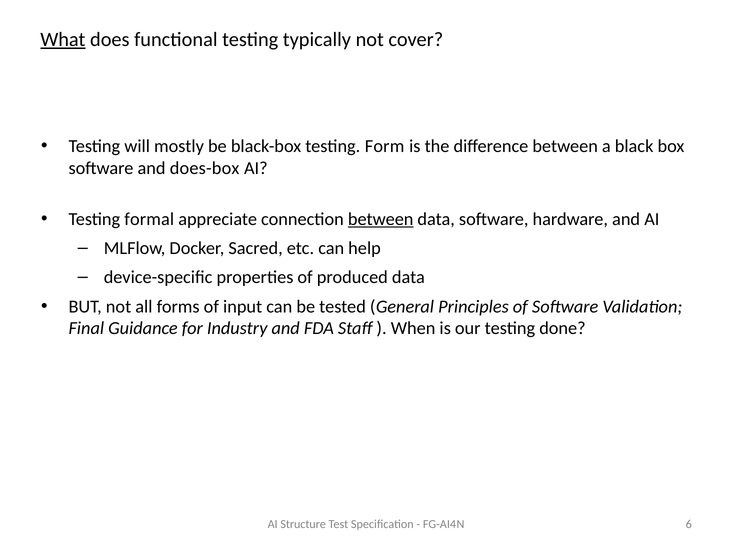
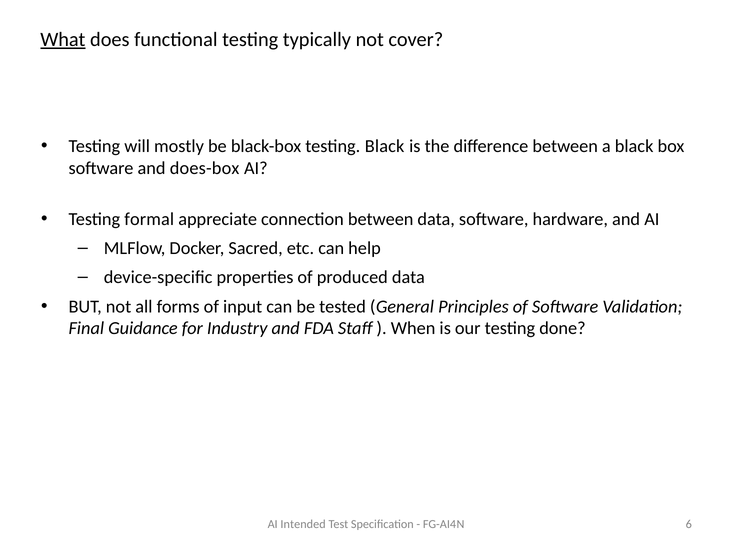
testing Form: Form -> Black (385, 146)
between underline: present -> none (381, 219)
Structure: Structure -> Intended (303, 524)
